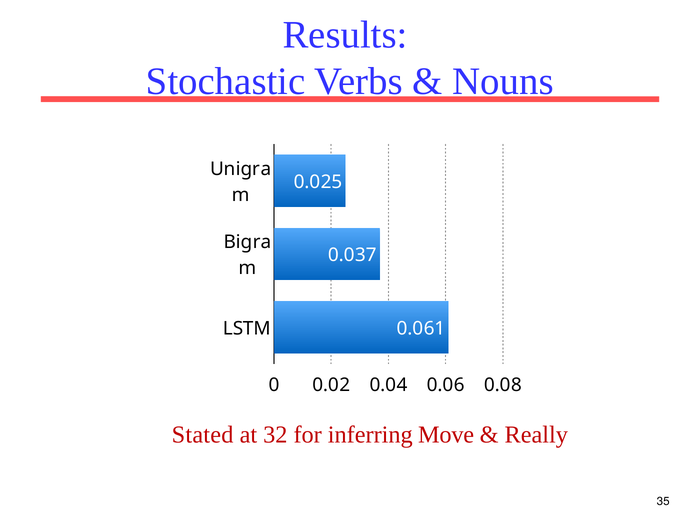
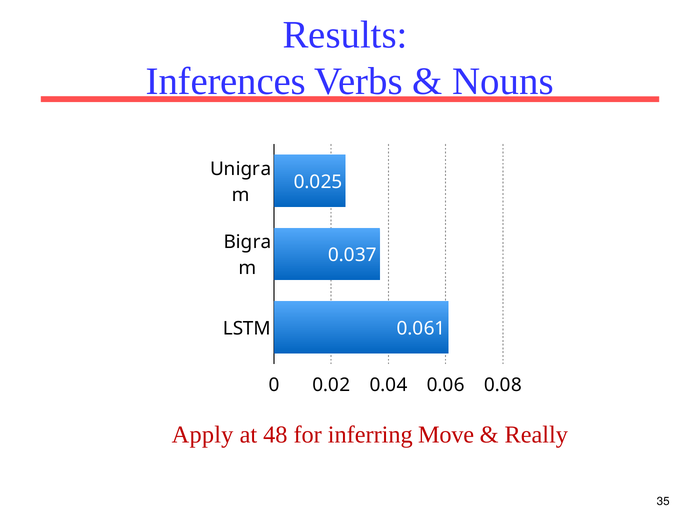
Stochastic: Stochastic -> Inferences (226, 81)
Stated: Stated -> Apply (203, 435)
32: 32 -> 48 (275, 435)
